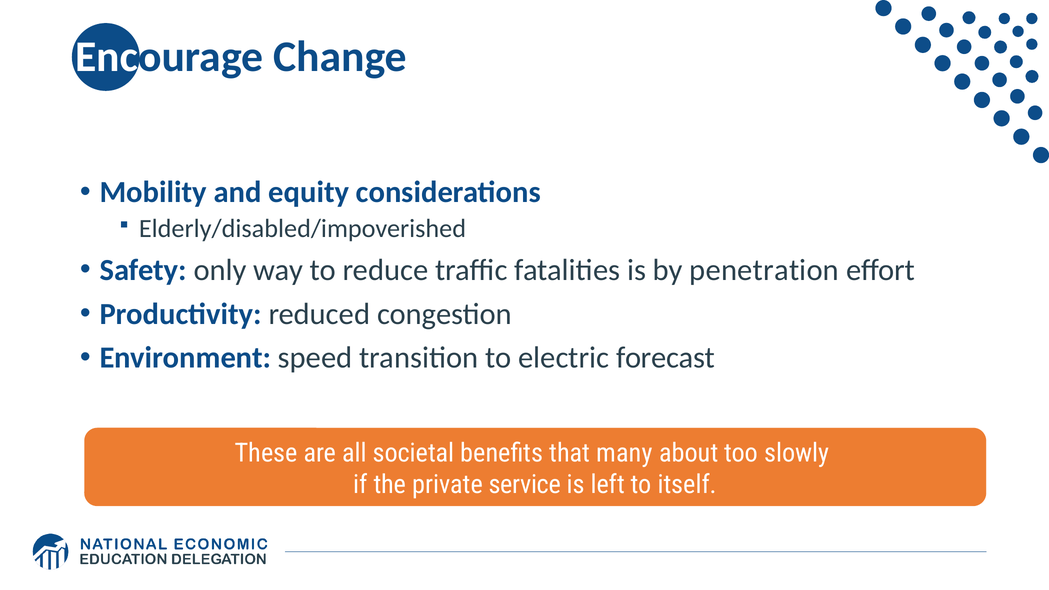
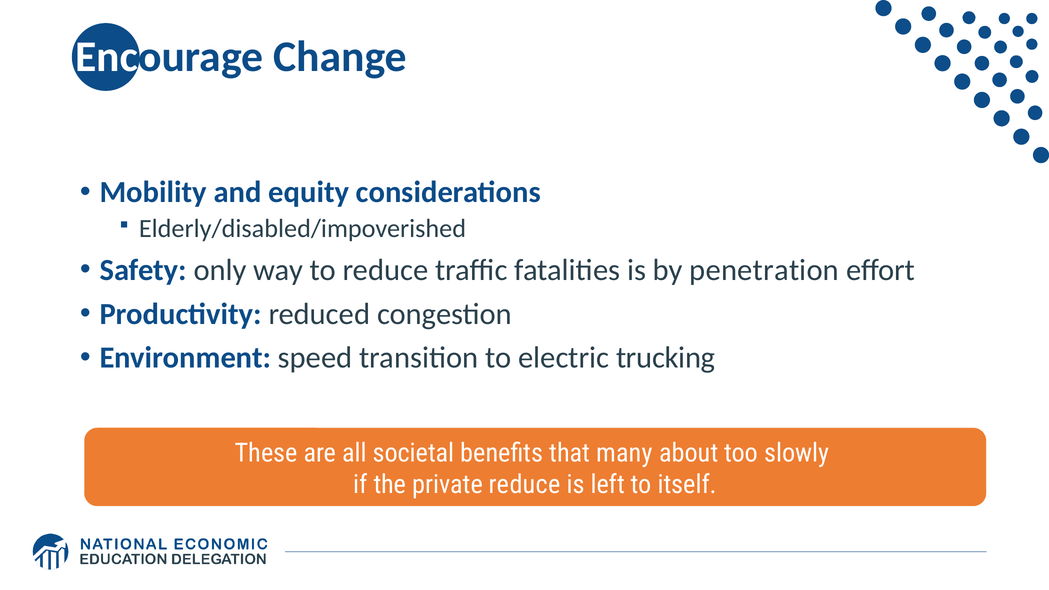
forecast: forecast -> trucking (666, 358)
private service: service -> reduce (525, 485)
